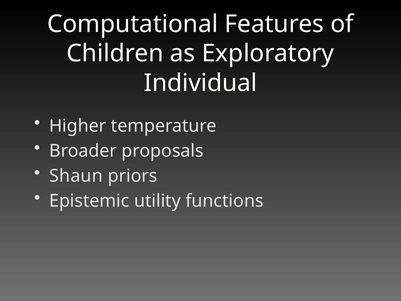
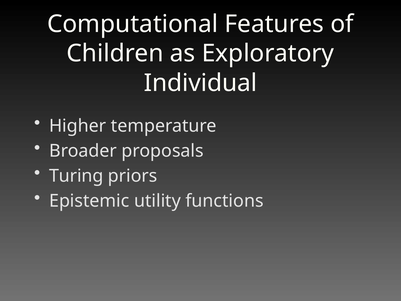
Shaun: Shaun -> Turing (76, 176)
